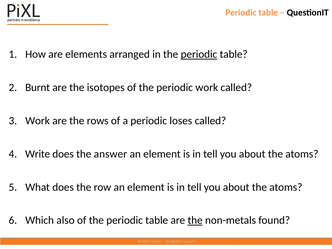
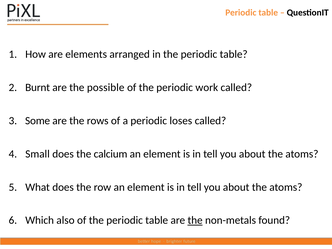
periodic underline: present -> none (199, 54)
isotopes: isotopes -> possible (106, 88)
Work: Work -> Some (38, 121)
Write: Write -> Small (38, 154)
answer: answer -> calcium (111, 154)
